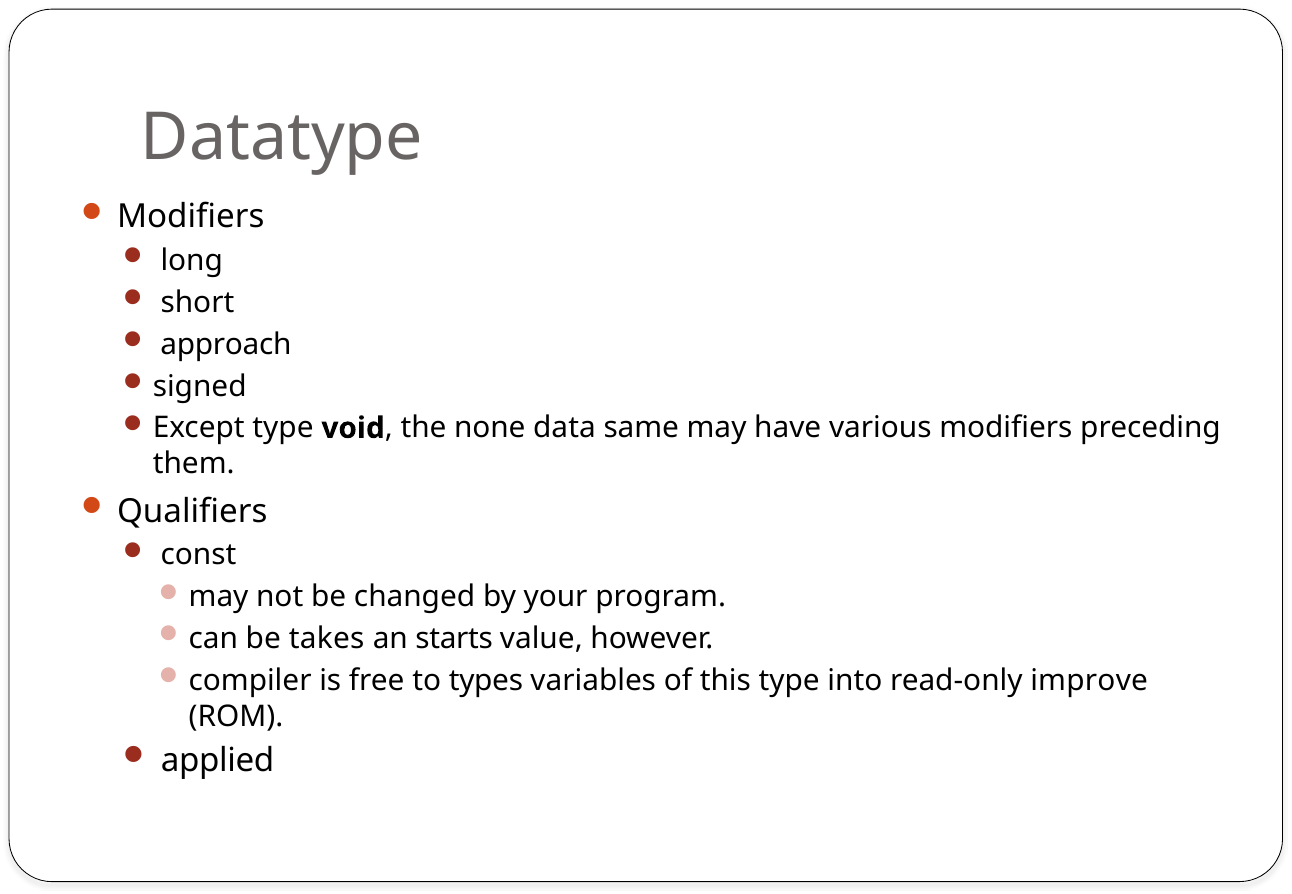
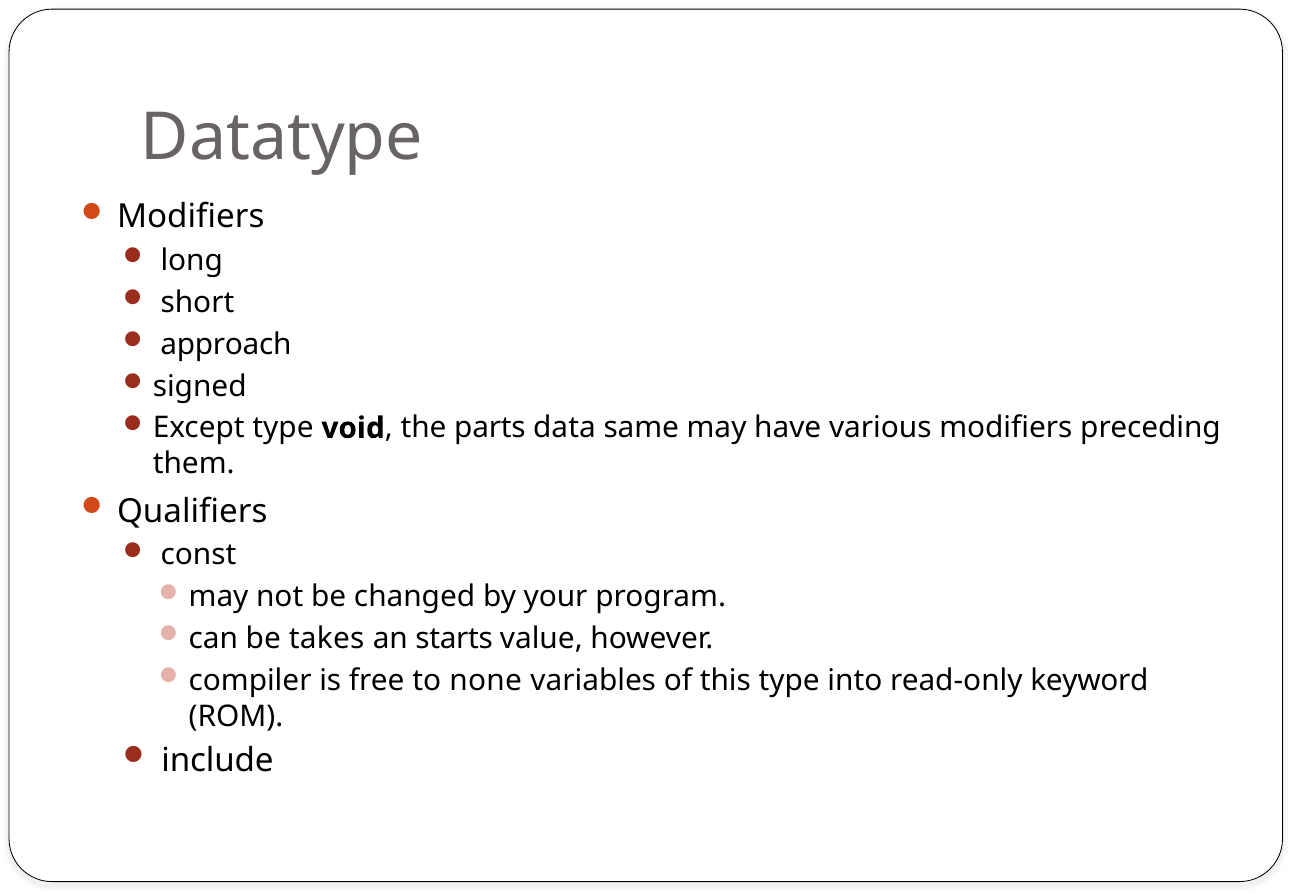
none: none -> parts (490, 428)
types: types -> none (486, 681)
improve: improve -> keyword (1089, 681)
applied: applied -> include (217, 761)
